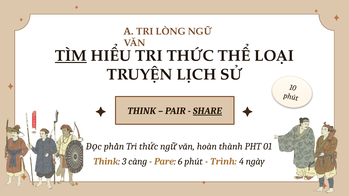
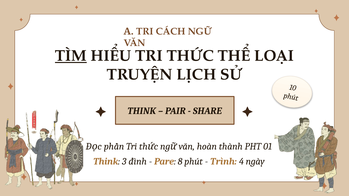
LÒNG: LÒNG -> CÁCH (171, 31)
SHARE underline: present -> none (207, 111)
càng: càng -> đình (138, 162)
6: 6 -> 8 (180, 162)
